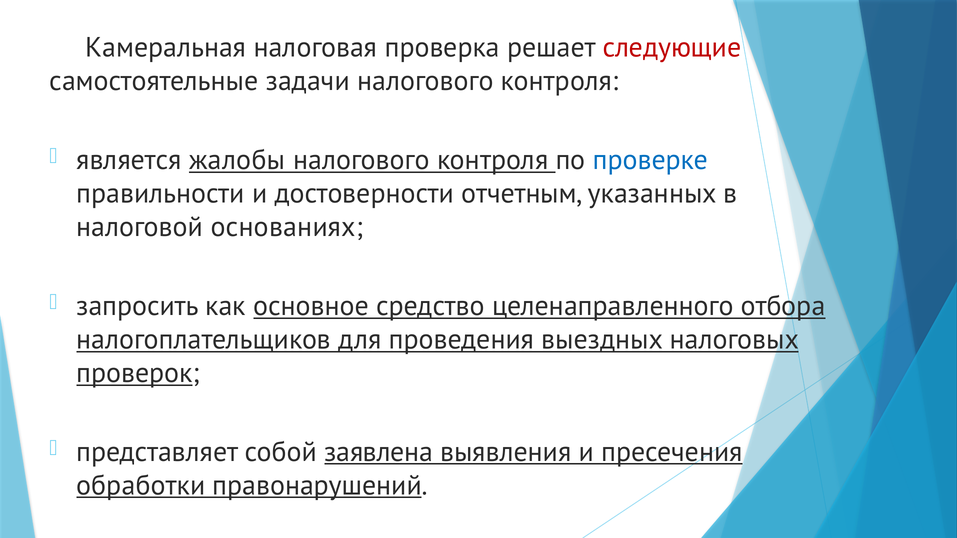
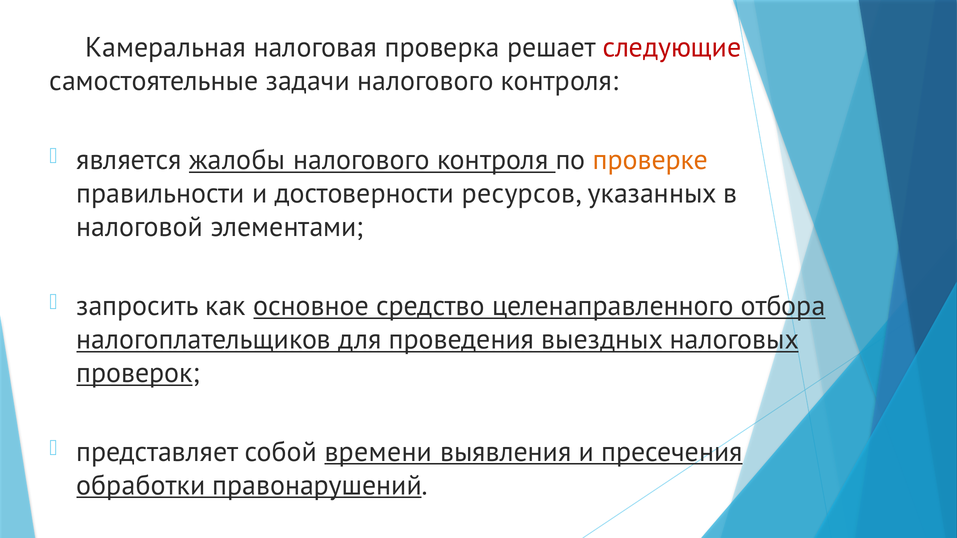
проверке colour: blue -> orange (650, 160)
отчетным: отчетным -> ресурсов (522, 194)
основаниях: основаниях -> элементами (287, 227)
заявлена: заявлена -> времени (378, 452)
